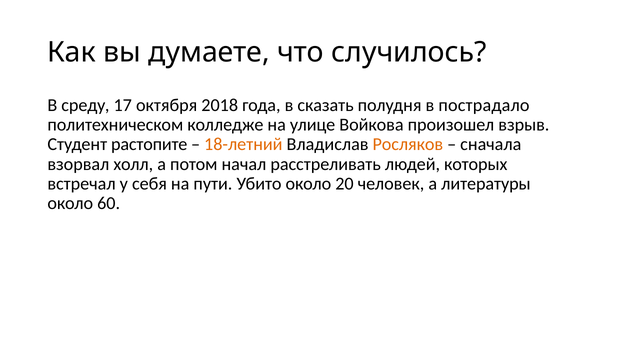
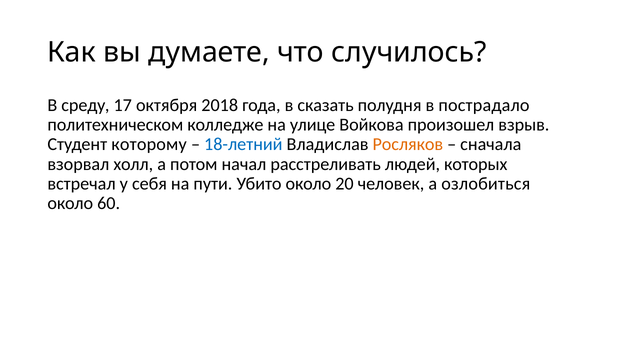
растопите: растопите -> которому (149, 144)
18-летний colour: orange -> blue (243, 144)
литературы: литературы -> озлобиться (486, 184)
